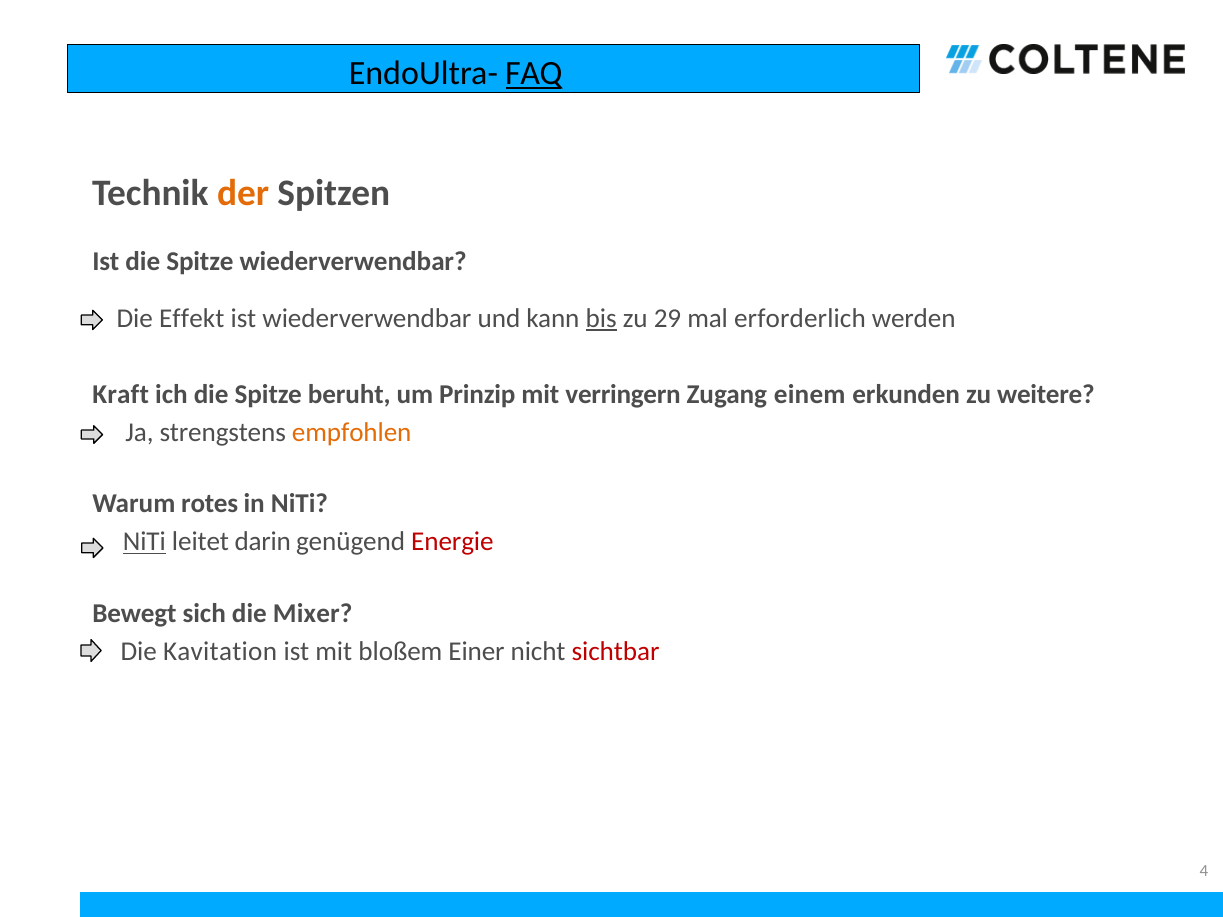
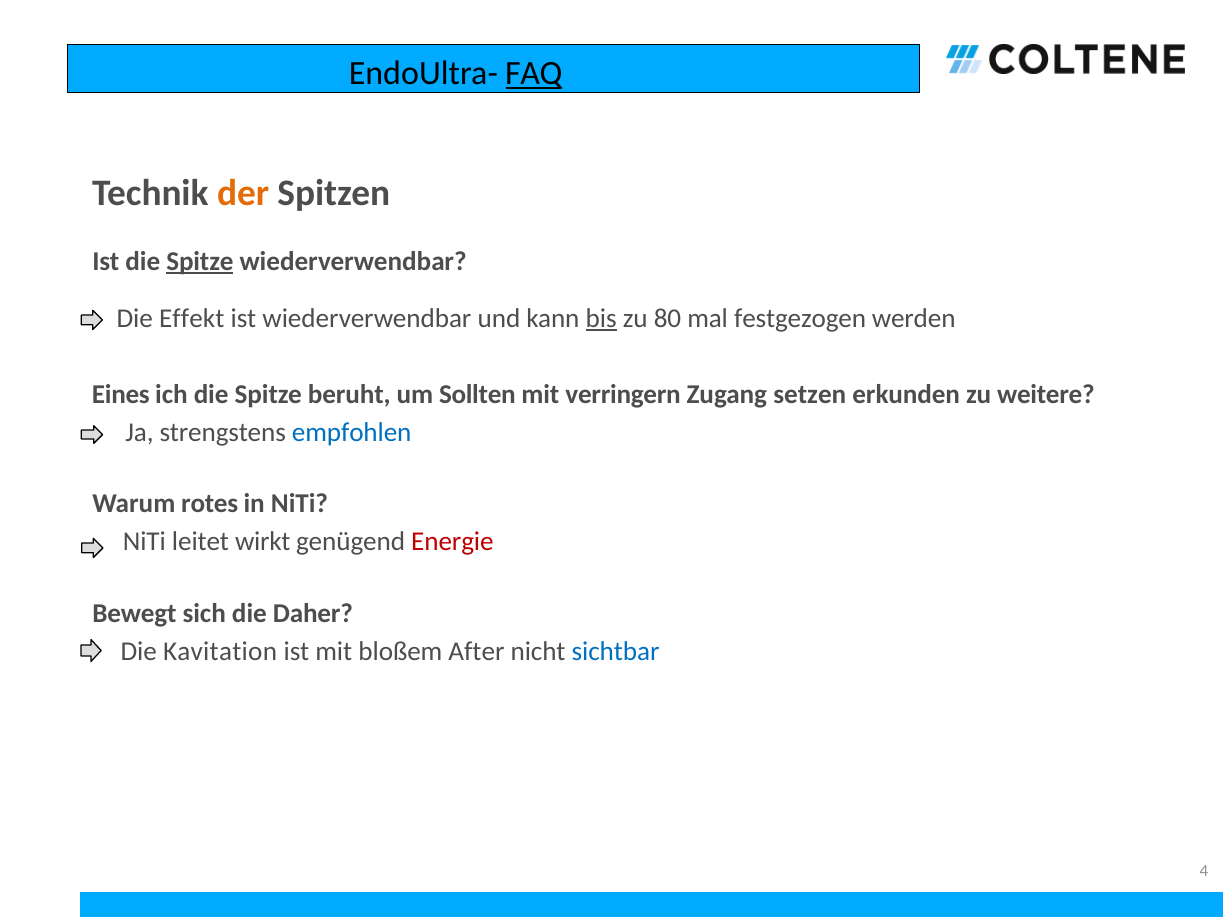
Spitze underline: none -> present (200, 261)
29: 29 -> 80 (667, 318)
erforderlich: erforderlich -> festgezogen (800, 318)
Kraft: Kraft -> Eines (121, 394)
Prinzip: Prinzip -> Sollten (477, 394)
einem: einem -> setzen (810, 394)
empfohlen colour: orange -> blue (352, 433)
NiTi underline: present -> none (144, 542)
darin: darin -> wirkt (263, 542)
Mixer: Mixer -> Daher (313, 613)
Einer: Einer -> After (476, 651)
sichtbar colour: red -> blue (616, 651)
